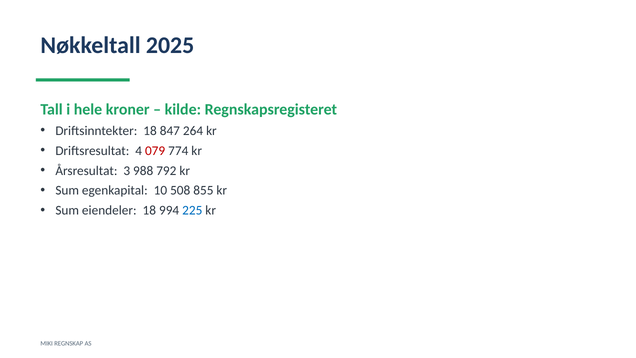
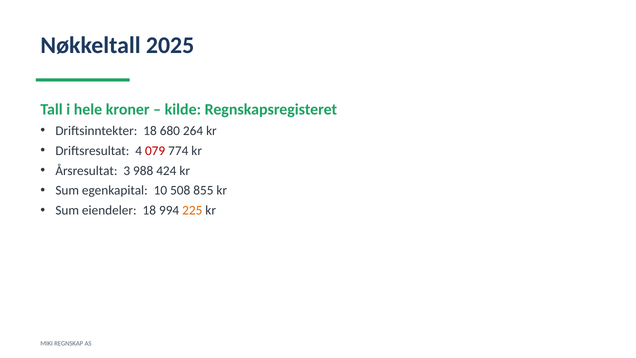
847: 847 -> 680 (170, 131)
792: 792 -> 424 (166, 171)
225 colour: blue -> orange (192, 210)
